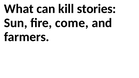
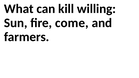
stories: stories -> willing (96, 9)
